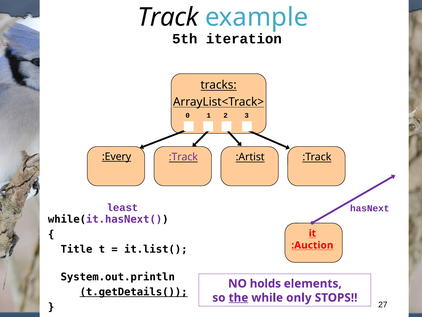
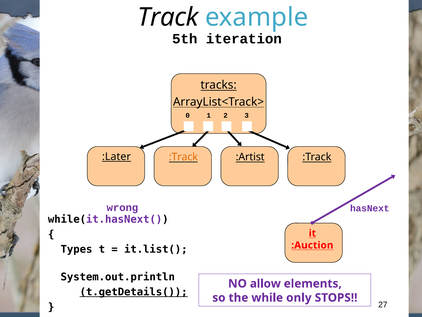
:Every: :Every -> :Later (116, 156)
:Track colour: purple -> orange (183, 157)
least: least -> wrong (122, 207)
Title: Title -> Types (77, 249)
holds: holds -> allow (265, 283)
the underline: present -> none (238, 297)
